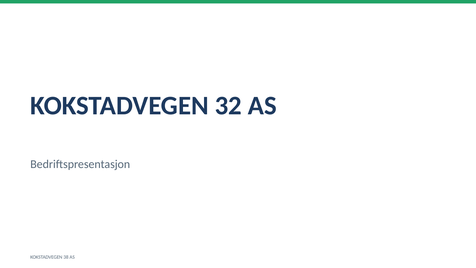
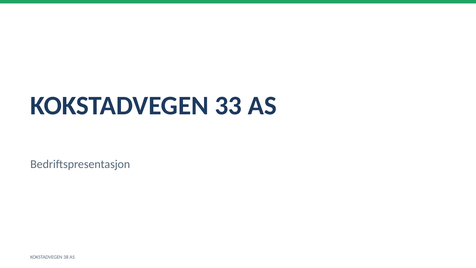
32: 32 -> 33 (228, 106)
